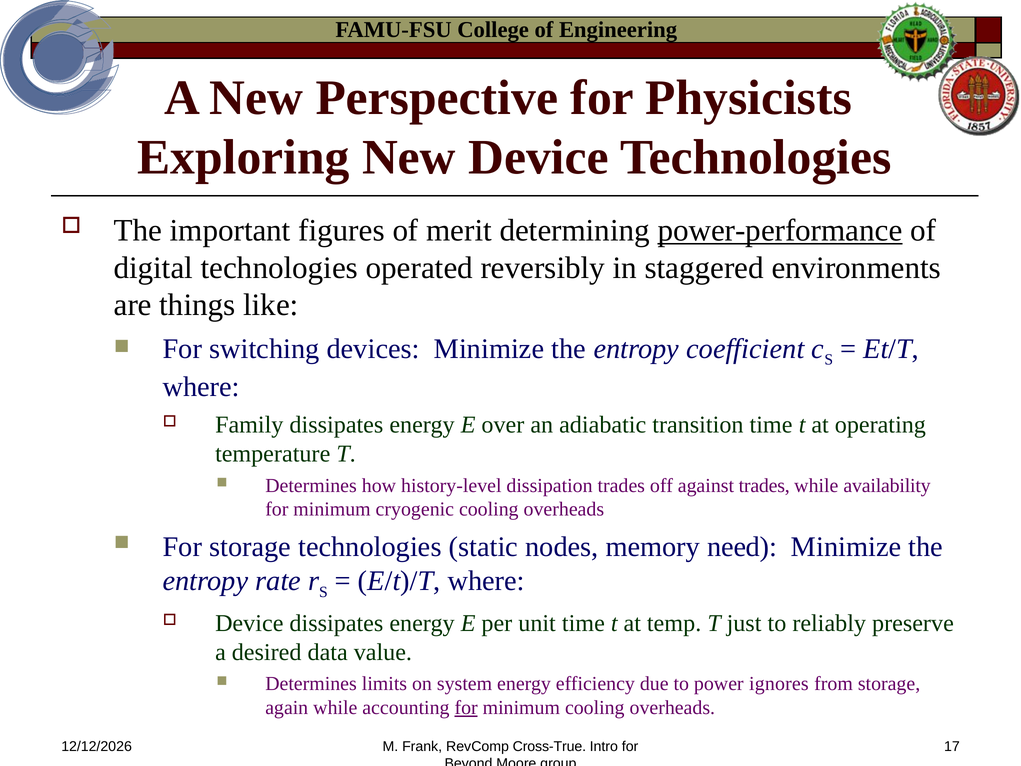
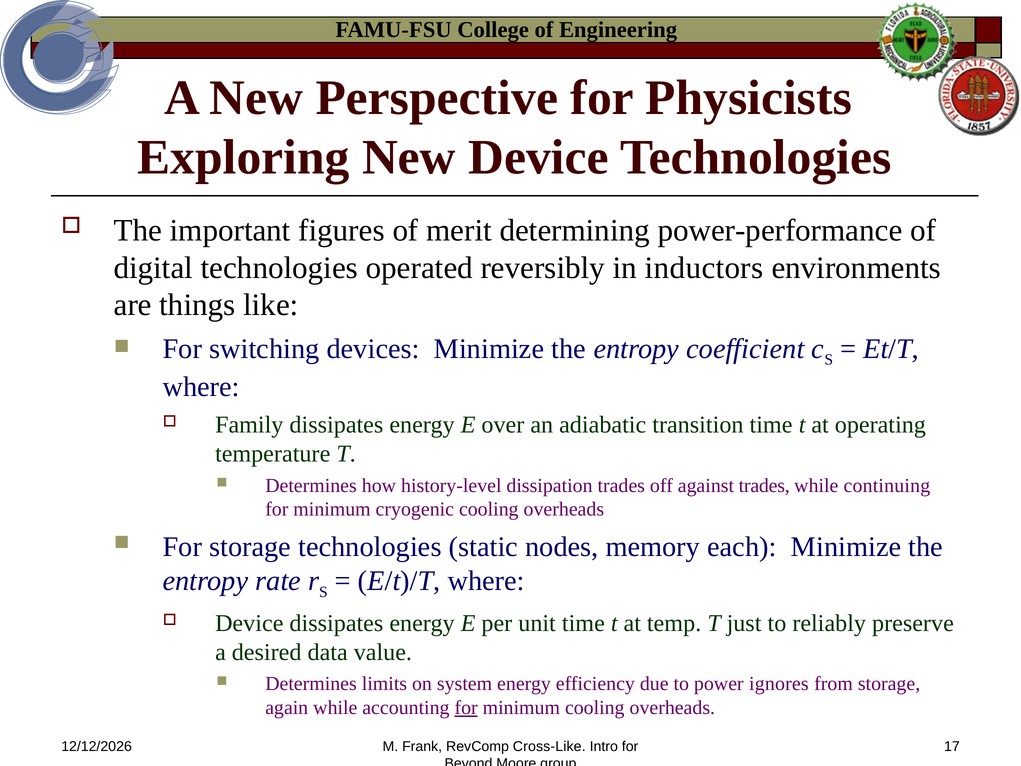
power-performance underline: present -> none (780, 230)
staggered: staggered -> inductors (704, 268)
availability: availability -> continuing (887, 485)
need: need -> each (742, 547)
Cross-True: Cross-True -> Cross-Like (549, 746)
